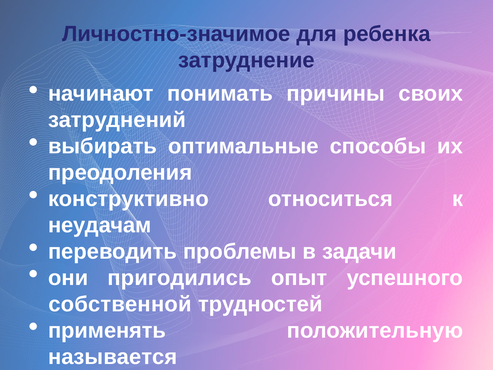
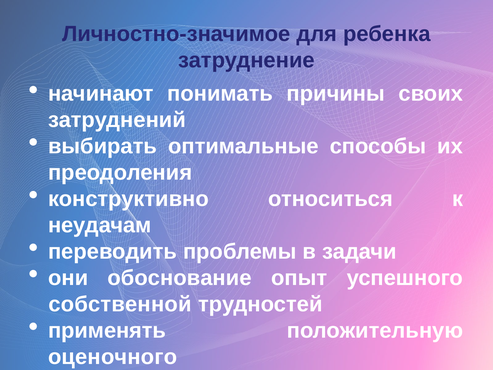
пригодились: пригодились -> обоснование (180, 278)
называется: называется -> оценочного (113, 357)
